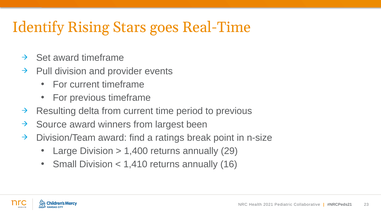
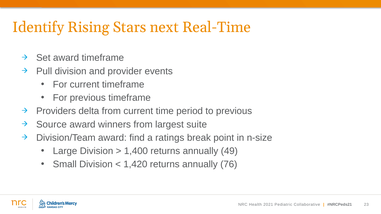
goes: goes -> next (164, 27)
Resulting: Resulting -> Providers (56, 111)
been: been -> suite (197, 125)
29: 29 -> 49 (229, 151)
1,410: 1,410 -> 1,420 (135, 165)
16: 16 -> 76 (229, 165)
